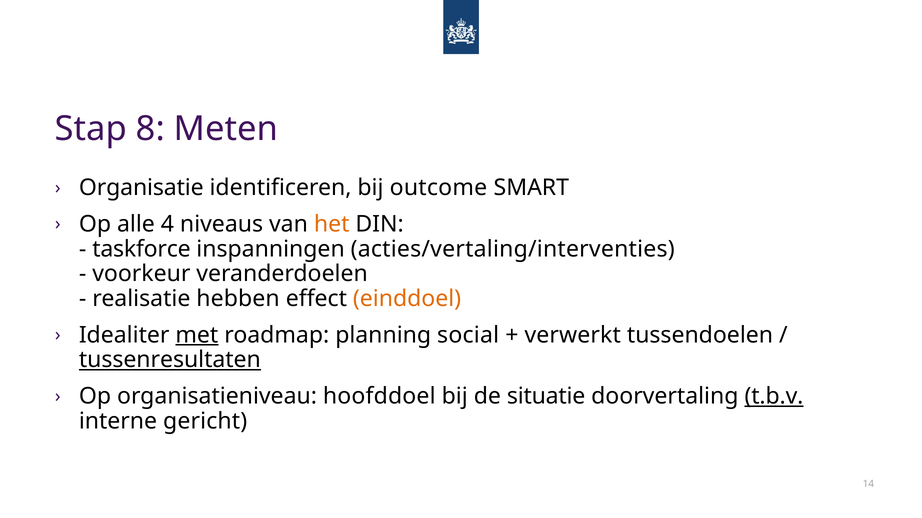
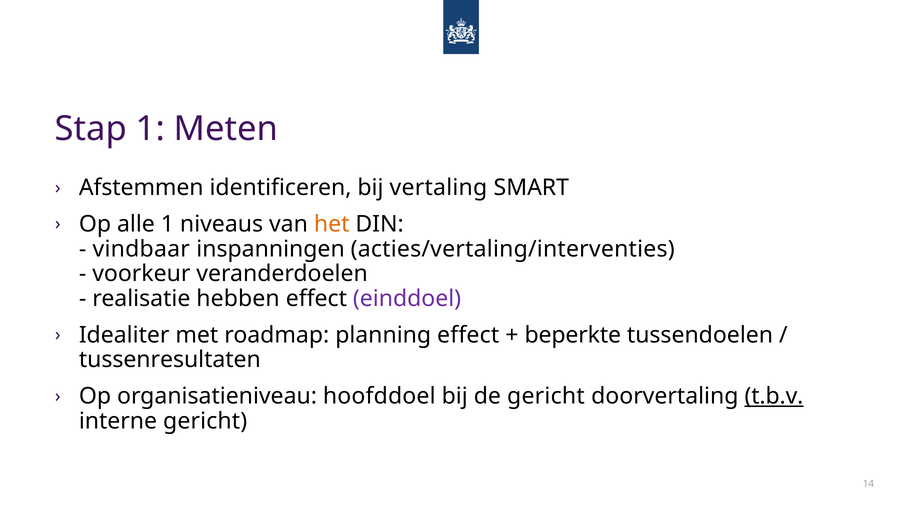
Stap 8: 8 -> 1 (150, 129)
Organisatie: Organisatie -> Afstemmen (141, 188)
outcome: outcome -> vertaling (438, 188)
alle 4: 4 -> 1 (167, 224)
taskforce: taskforce -> vindbaar (141, 249)
einddoel colour: orange -> purple (407, 299)
met underline: present -> none (197, 335)
planning social: social -> effect (468, 335)
verwerkt: verwerkt -> beperkte (573, 335)
tussenresultaten underline: present -> none (170, 360)
de situatie: situatie -> gericht (546, 397)
